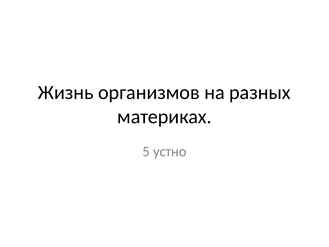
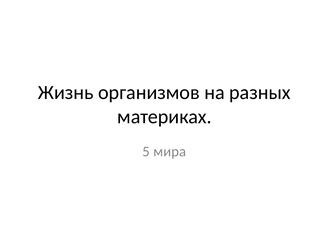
устно: устно -> мира (170, 151)
